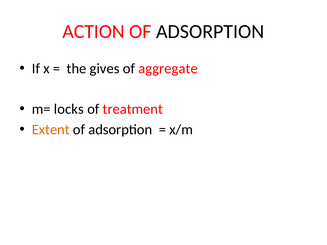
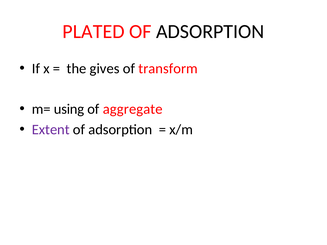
ACTION: ACTION -> PLATED (94, 32)
aggregate: aggregate -> transform (168, 69)
locks: locks -> using (69, 109)
treatment: treatment -> aggregate (133, 109)
Extent colour: orange -> purple (51, 130)
